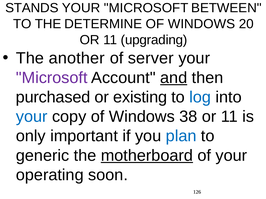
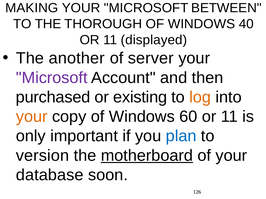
STANDS: STANDS -> MAKING (32, 8)
DETERMINE: DETERMINE -> THOROUGH (103, 24)
20: 20 -> 40 (246, 24)
upgrading: upgrading -> displayed (154, 40)
and underline: present -> none (174, 78)
log colour: blue -> orange (200, 97)
your colour: blue -> orange (32, 117)
38: 38 -> 60 (188, 117)
generic: generic -> version (43, 156)
operating: operating -> database (50, 175)
